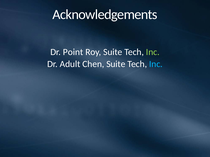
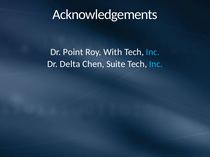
Roy Suite: Suite -> With (113, 52)
Inc colour: light green -> light blue (153, 52)
Adult: Adult -> Delta (70, 64)
